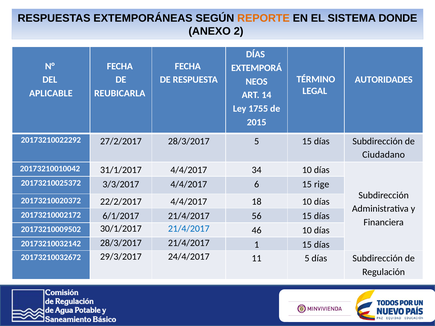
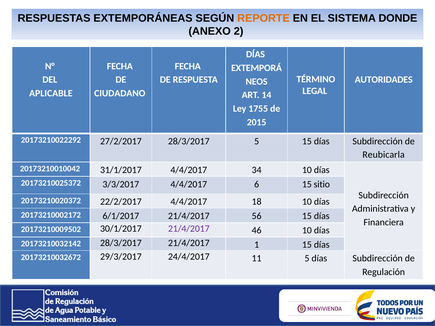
REUBICARLA: REUBICARLA -> CIUDADANO (120, 93)
Ciudadano: Ciudadano -> Reubicarla (384, 155)
rige: rige -> sitio (322, 184)
21/4/2017 colour: blue -> purple (189, 229)
